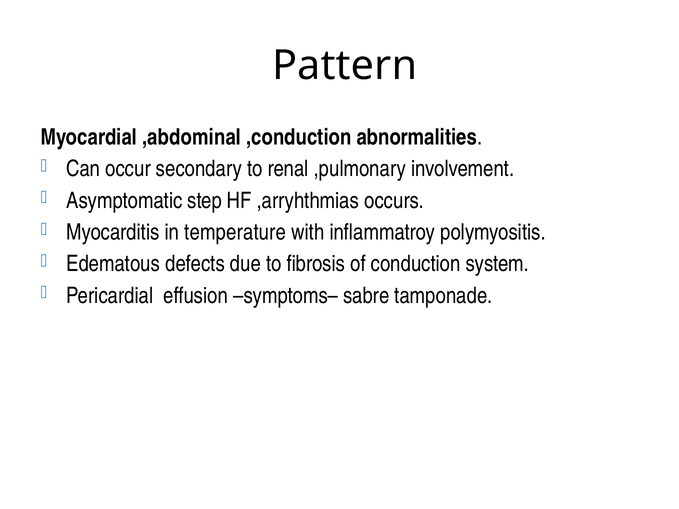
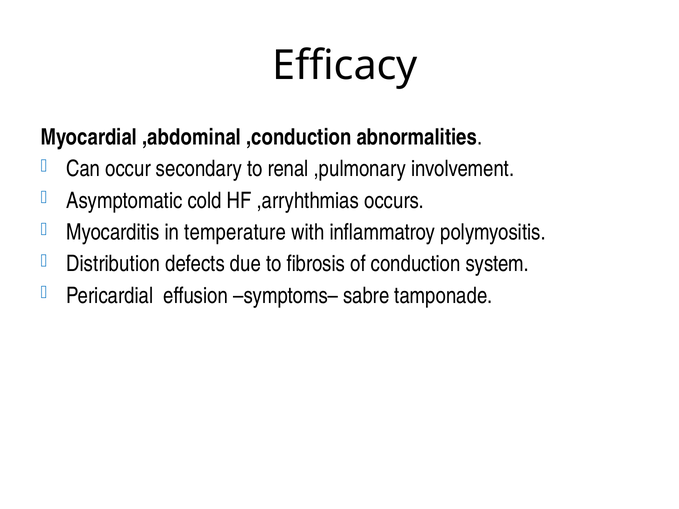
Pattern: Pattern -> Efficacy (345, 66)
step: step -> cold (205, 201)
Edematous: Edematous -> Distribution (113, 264)
